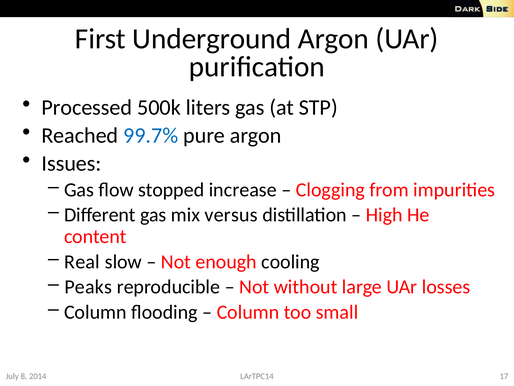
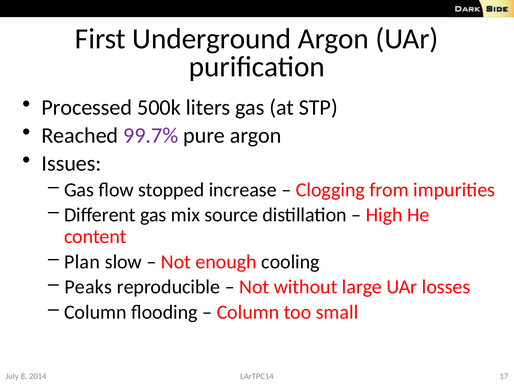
99.7% colour: blue -> purple (151, 135)
versus: versus -> source (231, 215)
Real: Real -> Plan (82, 261)
